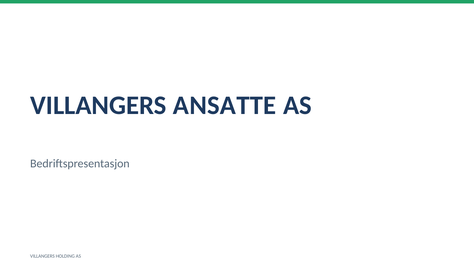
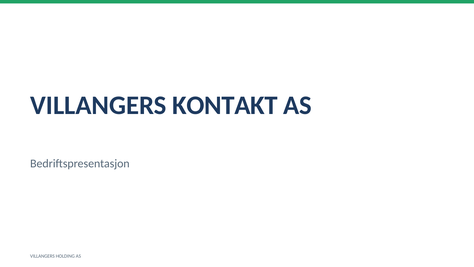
ANSATTE: ANSATTE -> KONTAKT (225, 105)
